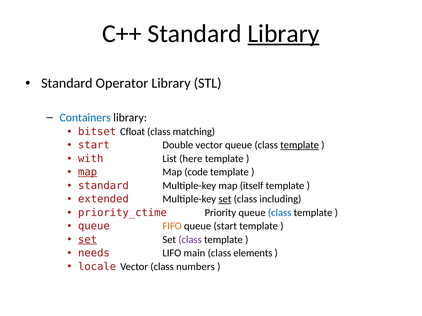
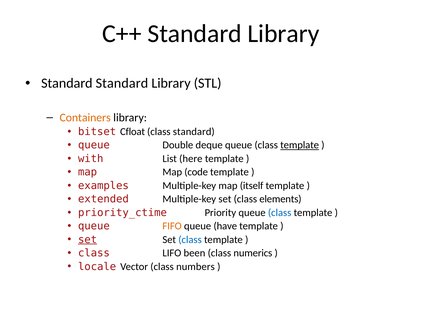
Library underline: present -> none (283, 34)
Standard Operator: Operator -> Standard (122, 83)
Containers colour: blue -> orange (85, 118)
class matching: matching -> standard (194, 132)
start: start -> queue (94, 145)
Double vector: vector -> deque (209, 145)
map underline: present -> none (88, 172)
standard: standard -> examples (103, 186)
set underline: present -> none (225, 199)
including: including -> elements (280, 199)
queue start: start -> have (225, 226)
class colour: purple -> blue (190, 240)
needs: needs -> class (94, 253)
main: main -> been (194, 253)
elements: elements -> numerics (253, 253)
